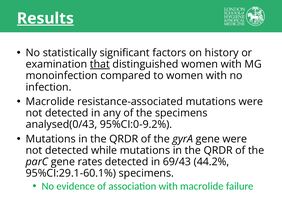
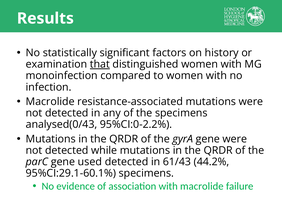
Results underline: present -> none (45, 18)
95%CI:0-9.2%: 95%CI:0-9.2% -> 95%CI:0-2.2% (136, 124)
rates: rates -> used (90, 161)
69/43: 69/43 -> 61/43 (177, 161)
